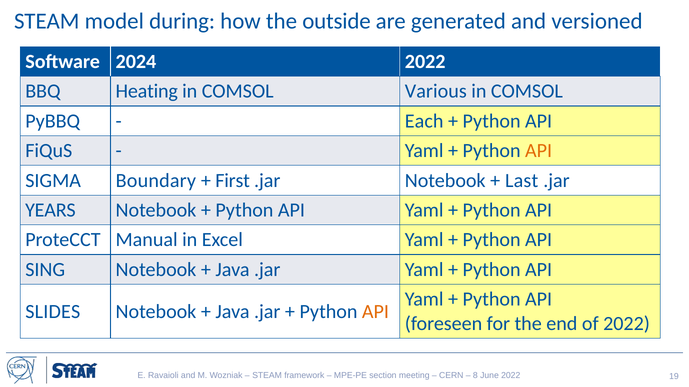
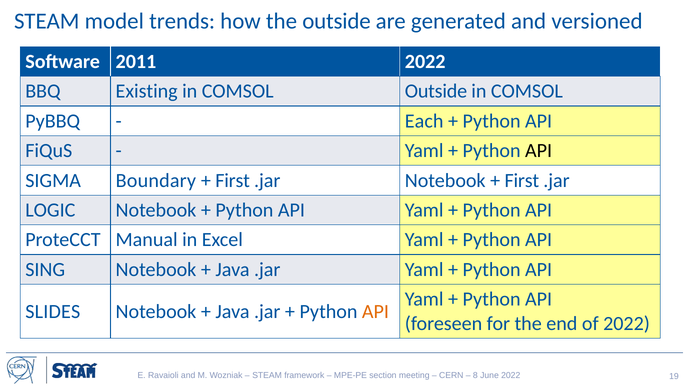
during: during -> trends (182, 21)
2024: 2024 -> 2011 (136, 62)
Heating: Heating -> Existing (147, 91)
COMSOL Various: Various -> Outside (436, 91)
API colour: orange -> black (539, 151)
Last: Last -> First (522, 181)
YEARS: YEARS -> LOGIC (50, 210)
